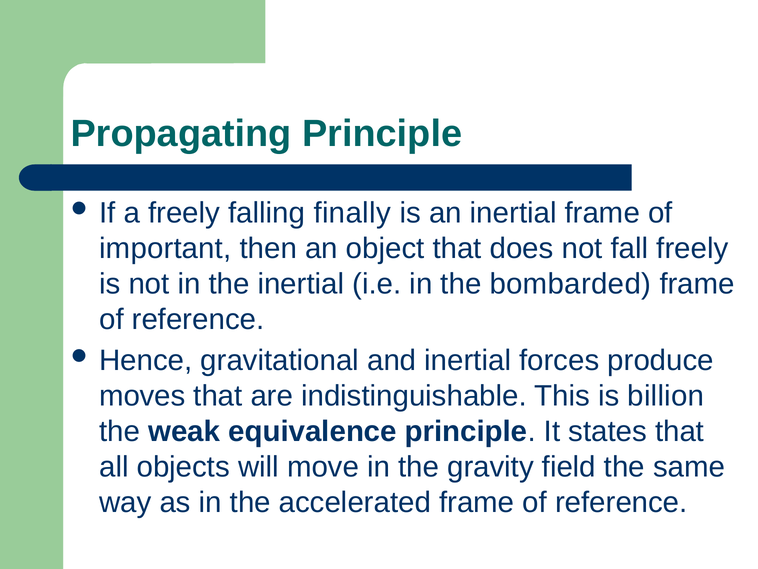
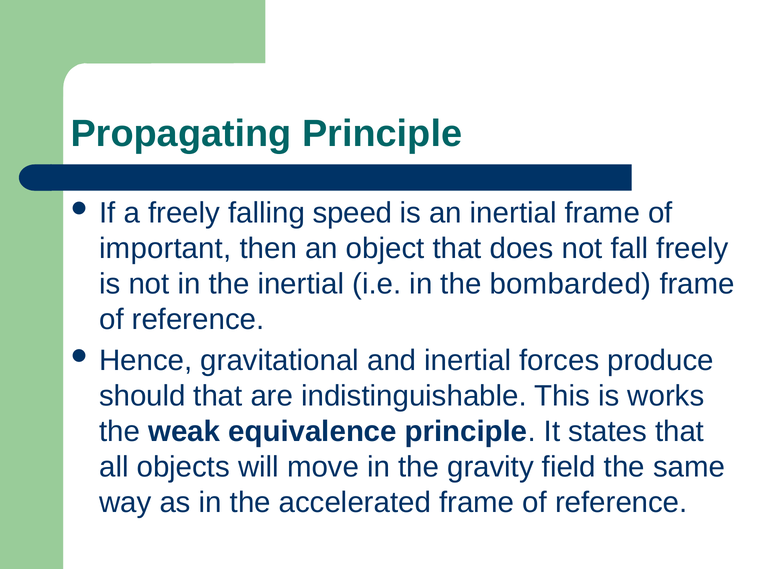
finally: finally -> speed (352, 213)
moves: moves -> should (142, 396)
billion: billion -> works (666, 396)
